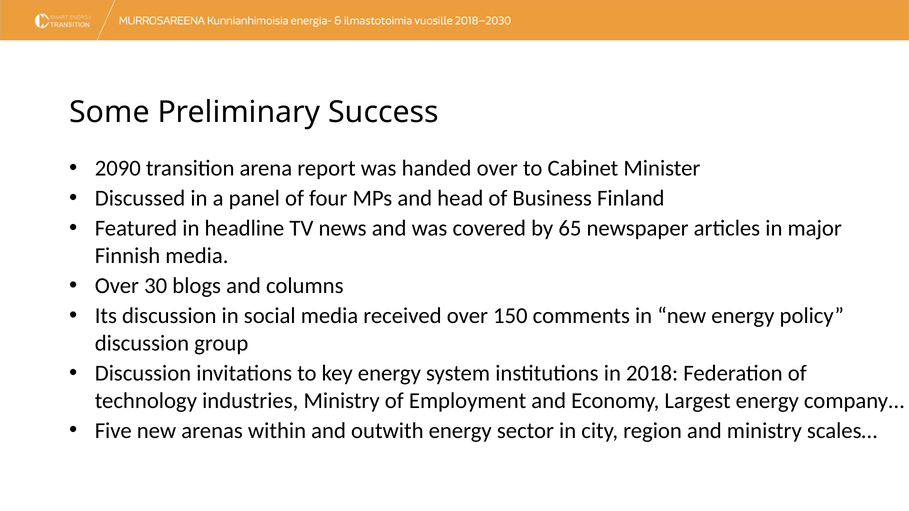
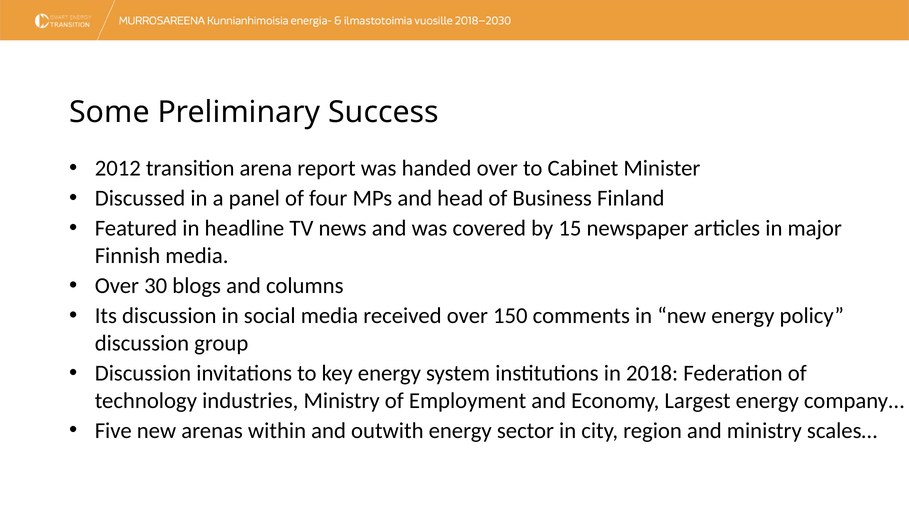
2090: 2090 -> 2012 (118, 168)
65: 65 -> 15 (570, 229)
